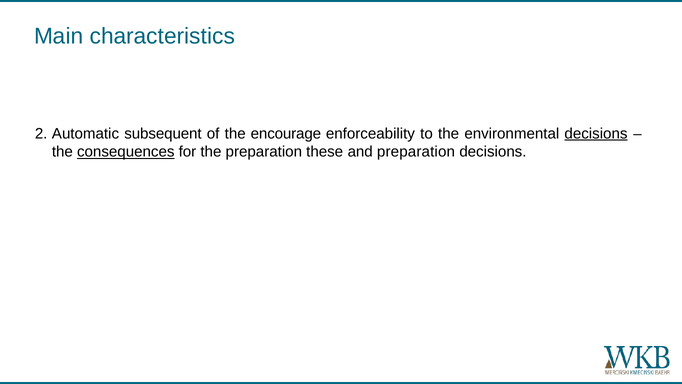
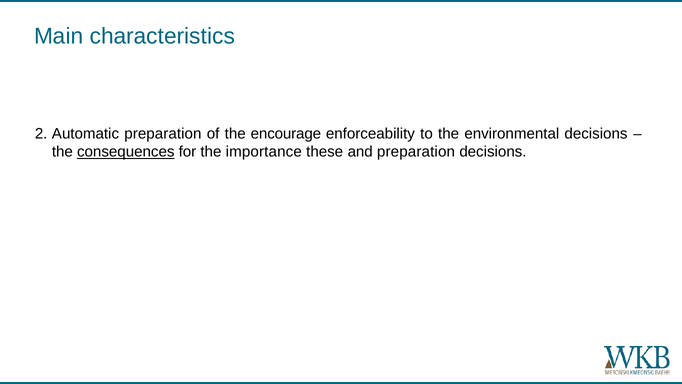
Automatic subsequent: subsequent -> preparation (163, 134)
decisions underline: present -> none (596, 134)
the preparation: preparation -> importance (264, 152)
